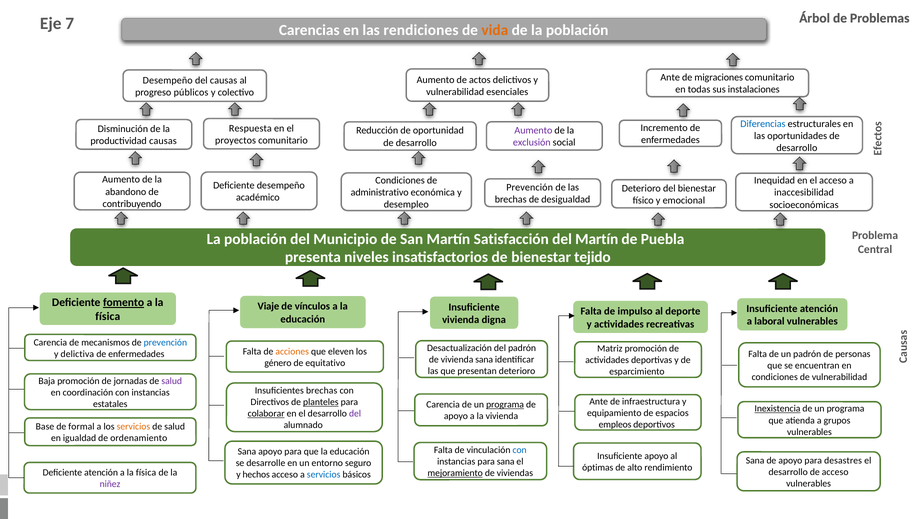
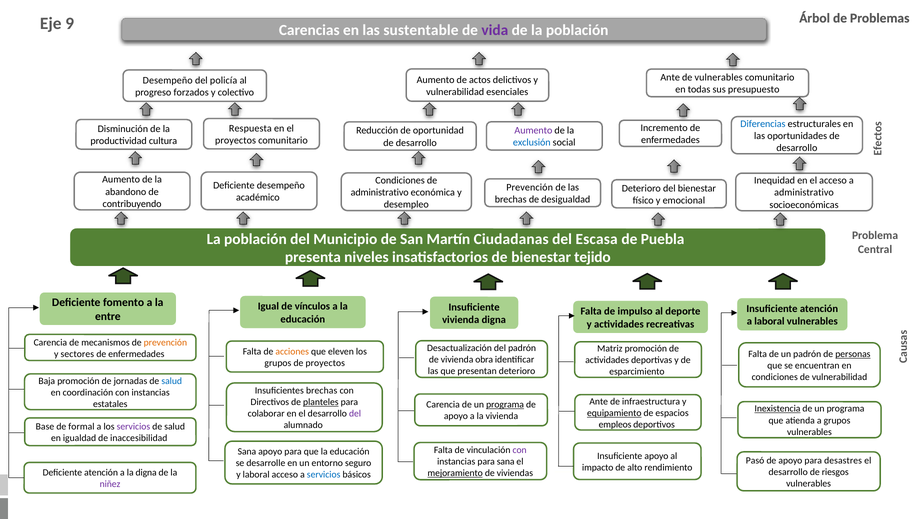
7: 7 -> 9 (70, 23)
rendiciones: rendiciones -> sustentable (421, 30)
vida colour: orange -> purple (495, 30)
de migraciones: migraciones -> vulnerables (719, 78)
del causas: causas -> policía (224, 80)
instalaciones: instalaciones -> presupuesto (754, 90)
públicos: públicos -> forzados (191, 92)
productividad causas: causas -> cultura (163, 141)
exclusión colour: purple -> blue (532, 143)
inaccesibilidad: inaccesibilidad -> administrativo (804, 193)
Satisfacción: Satisfacción -> Ciudadanas (511, 239)
del Martín: Martín -> Escasa (597, 239)
fomento underline: present -> none (124, 303)
Viaje: Viaje -> Igual (268, 306)
física: física -> entre (108, 317)
prevención colour: blue -> orange (165, 342)
delictiva: delictiva -> sectores (77, 354)
personas underline: none -> present (853, 354)
vivienda sana: sana -> obra (484, 360)
género: género -> grupos (278, 363)
de equitativo: equitativo -> proyectos (325, 363)
salud colour: purple -> blue (172, 381)
equipamiento underline: none -> present (614, 413)
colaborar underline: present -> none (266, 414)
servicios colour: orange -> purple (133, 427)
ordenamiento: ordenamiento -> inaccesibilidad (139, 438)
con colour: blue -> purple (520, 450)
Sana: Sana -> Pasó (755, 461)
óptimas: óptimas -> impacto (598, 468)
de acceso: acceso -> riesgos (835, 472)
atención a la física: física -> digna (146, 473)
y hechos: hechos -> laboral (256, 475)
